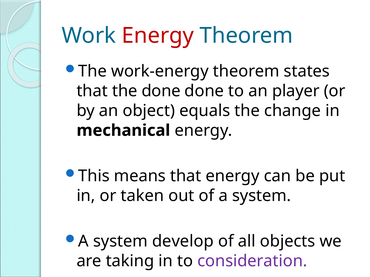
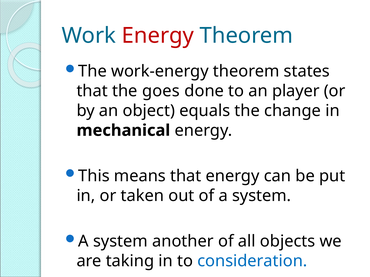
the done: done -> goes (161, 91)
develop: develop -> another (183, 242)
consideration colour: purple -> blue (252, 261)
